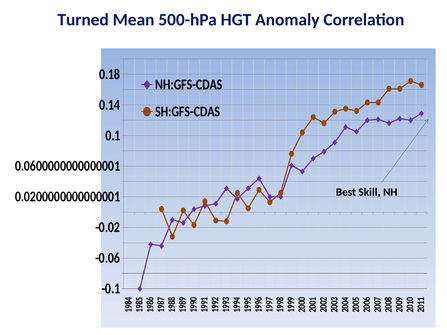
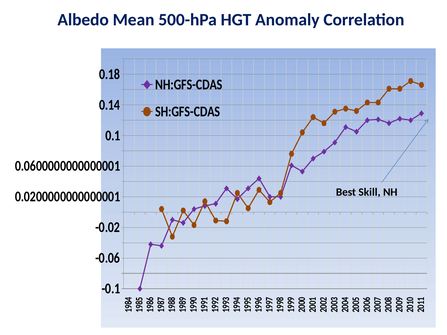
Turned: Turned -> Albedo (83, 20)
